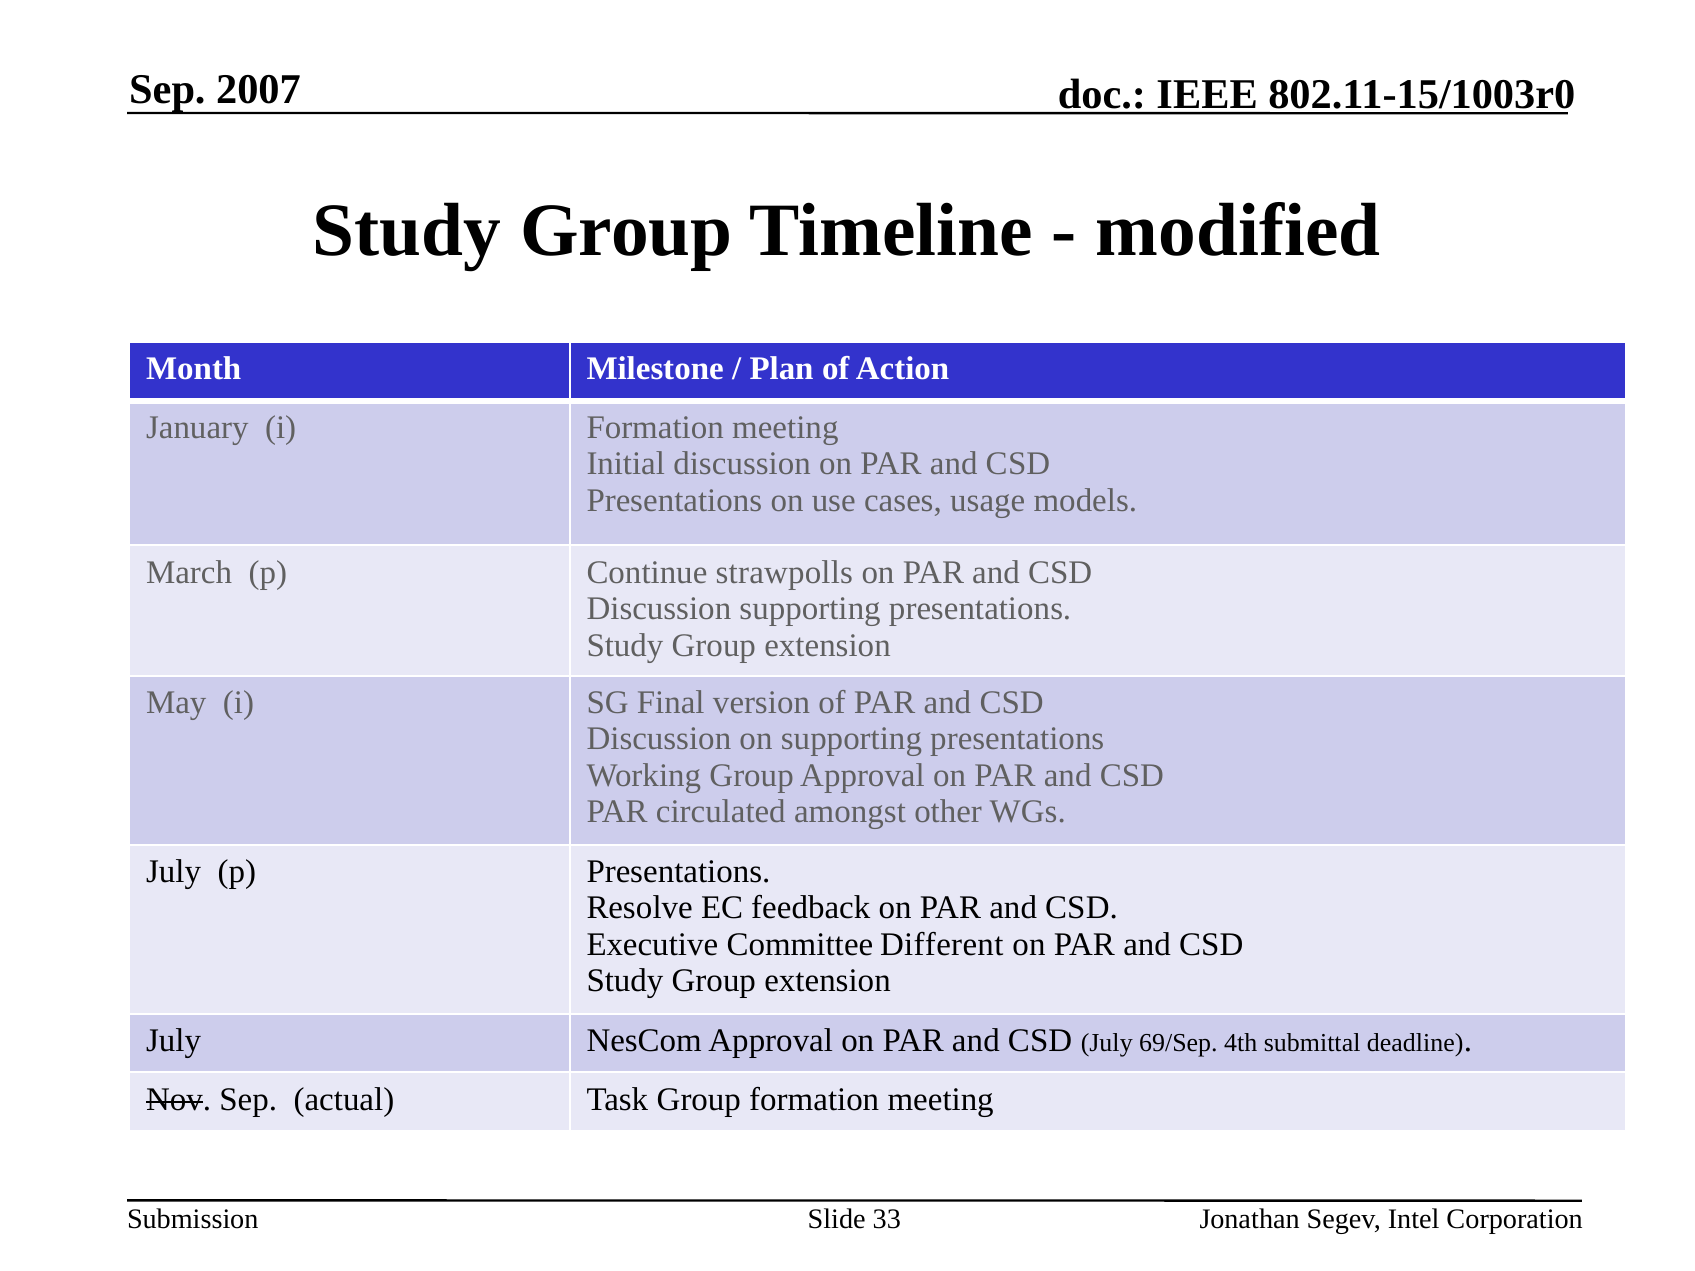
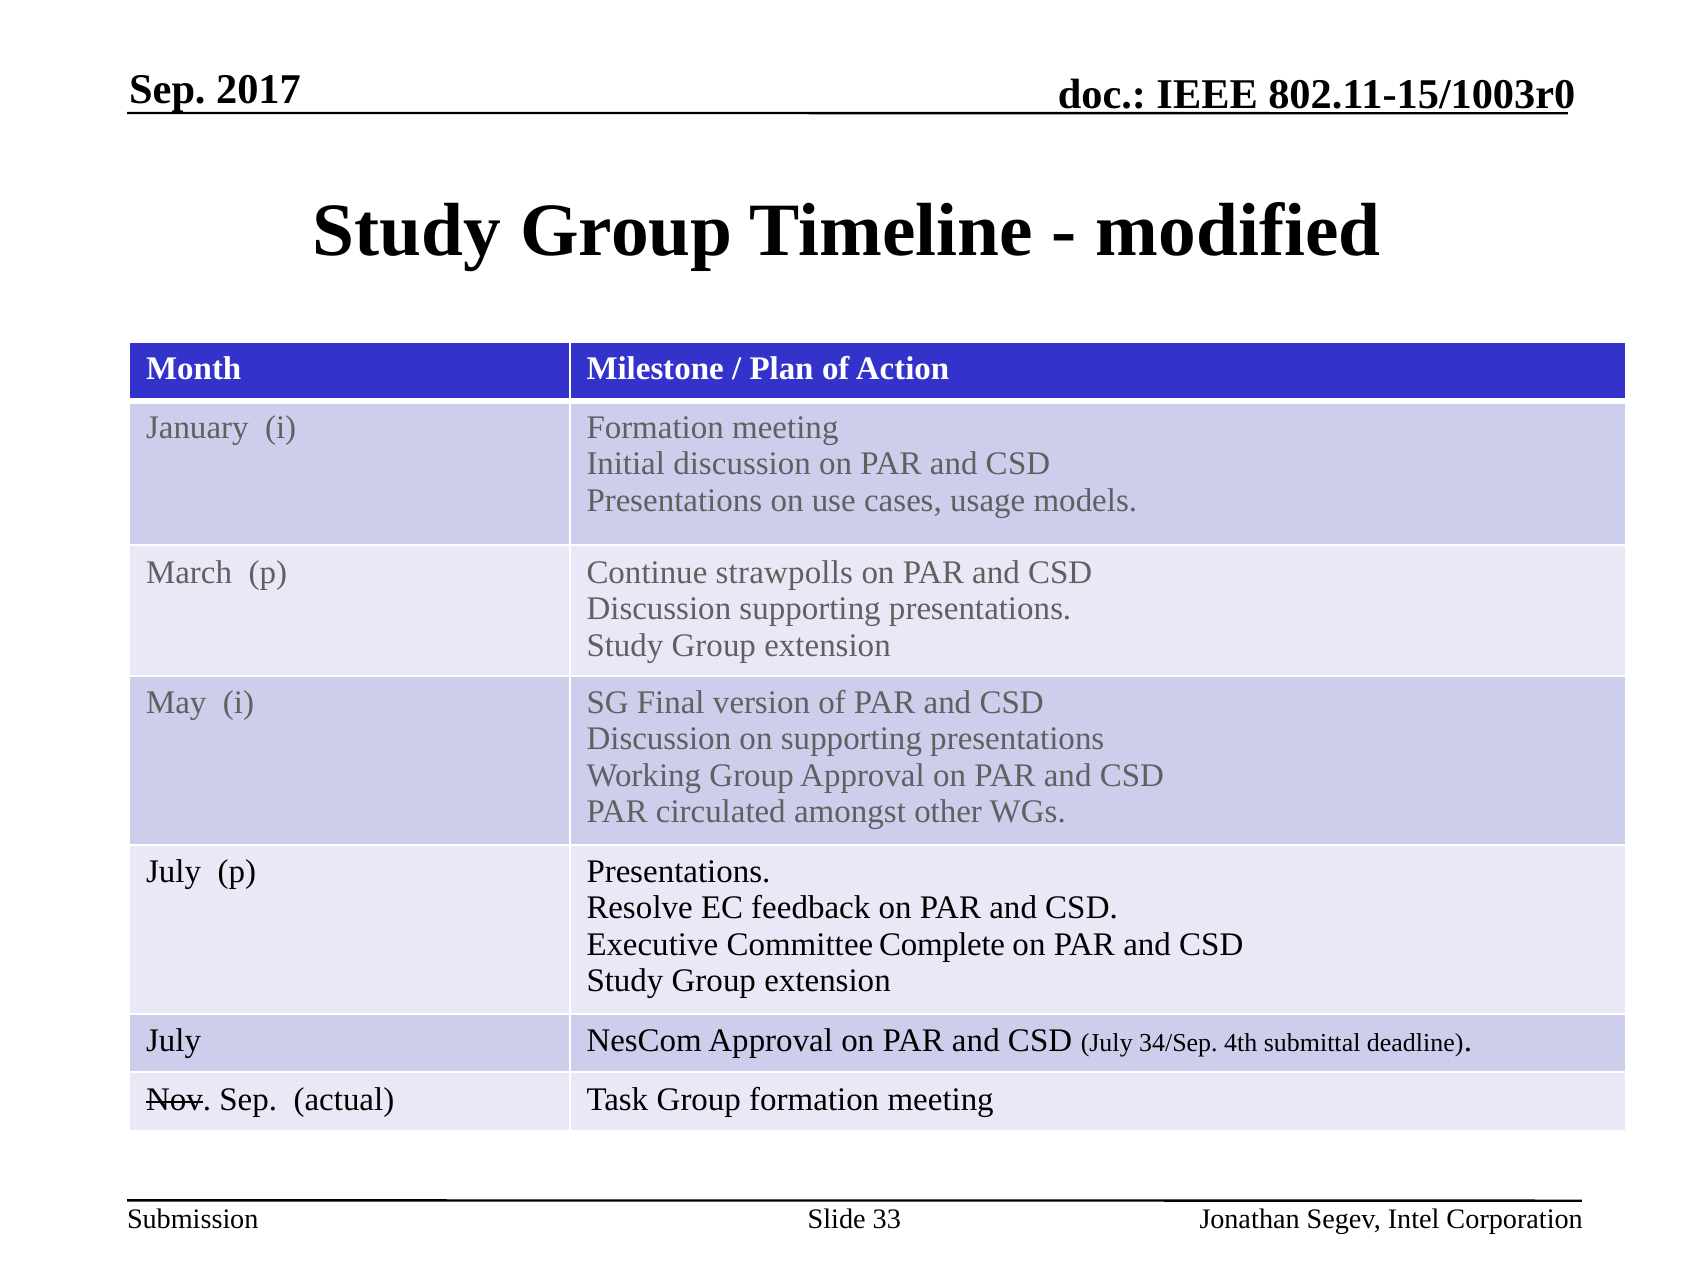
2007: 2007 -> 2017 (258, 90)
Different: Different -> Complete (942, 945)
69/Sep: 69/Sep -> 34/Sep (1178, 1043)
